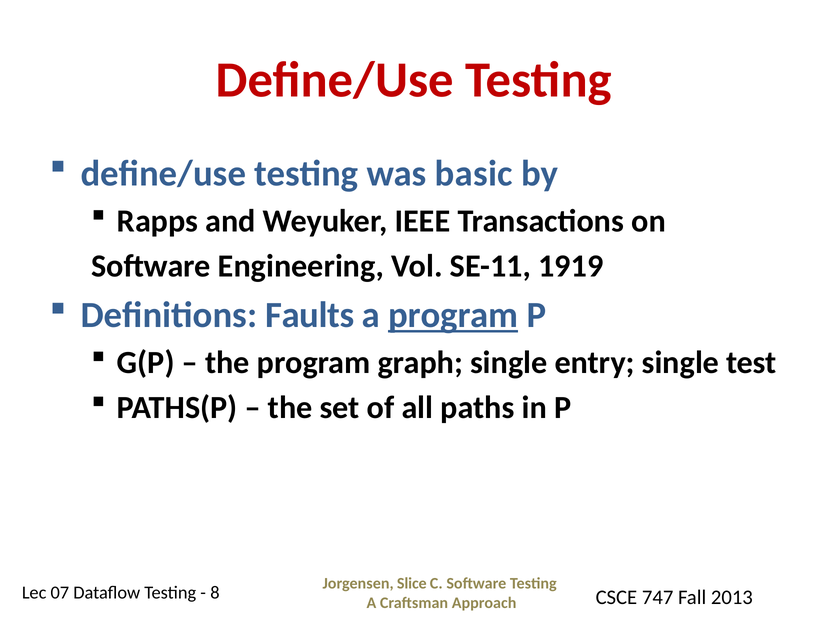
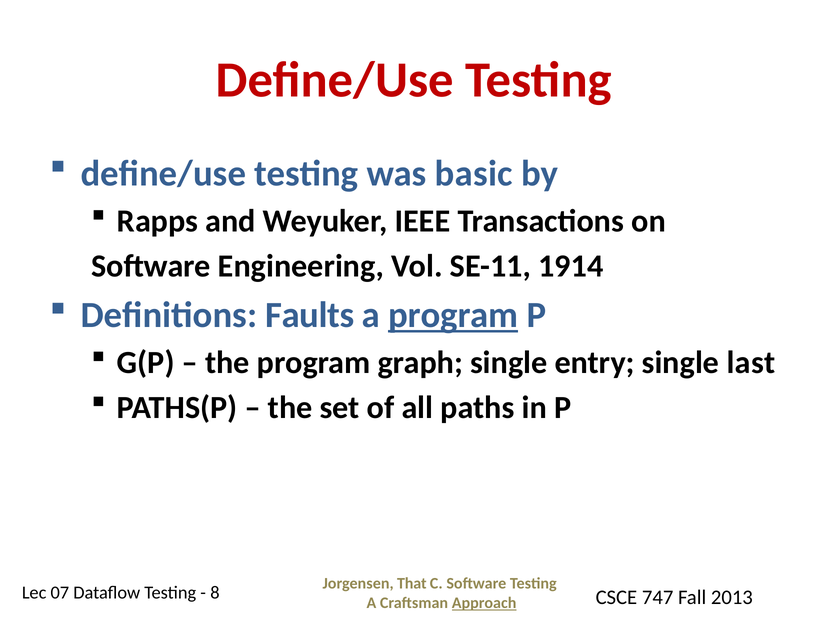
1919: 1919 -> 1914 (571, 266)
test: test -> last (751, 363)
Slice: Slice -> That (412, 584)
Approach underline: none -> present (484, 603)
